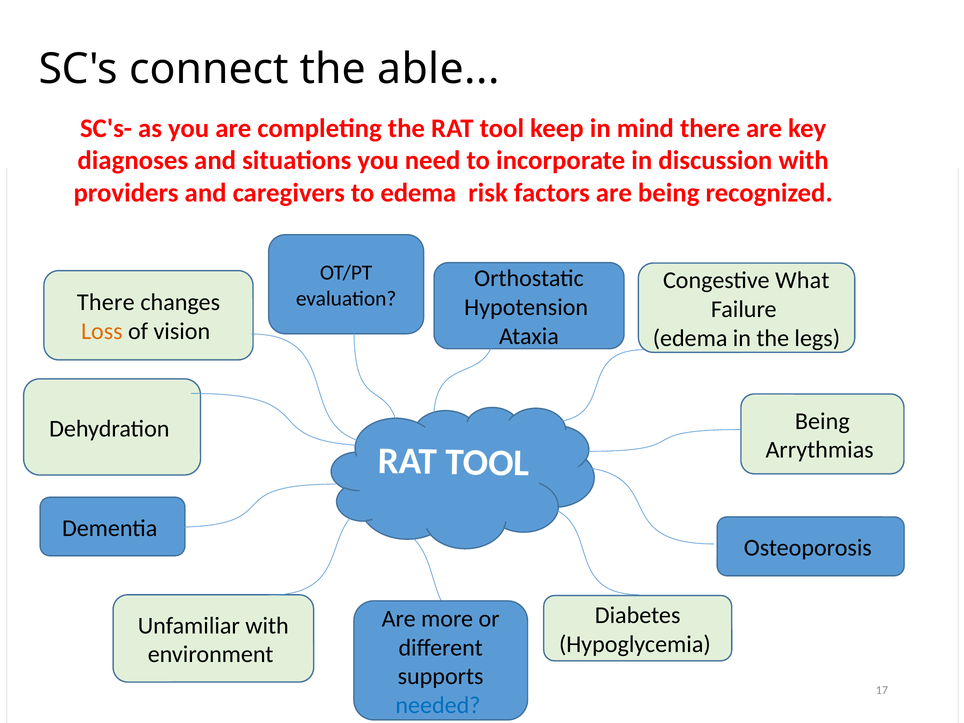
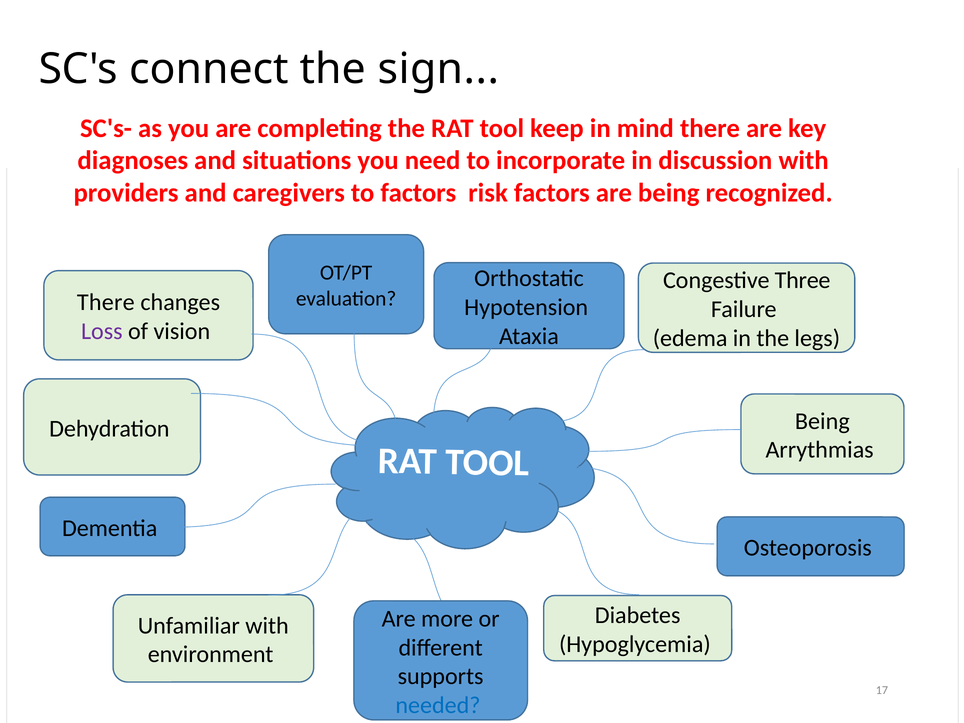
able: able -> sign (438, 69)
to edema: edema -> factors (418, 193)
What: What -> Three (803, 280)
Loss colour: orange -> purple (102, 331)
